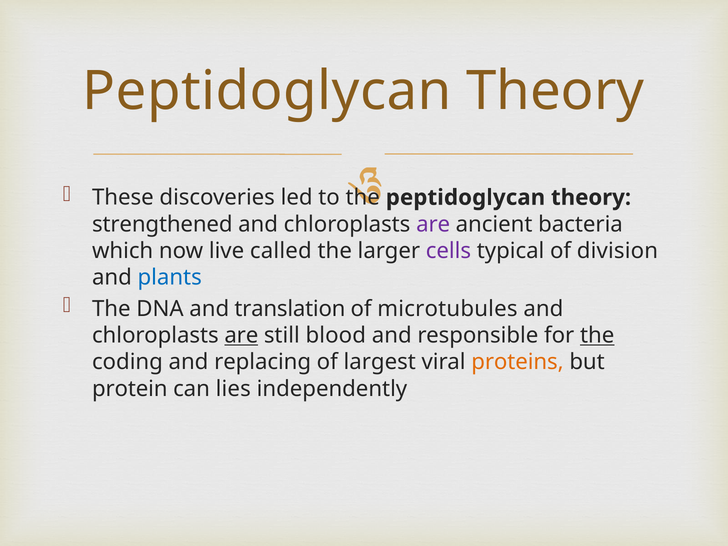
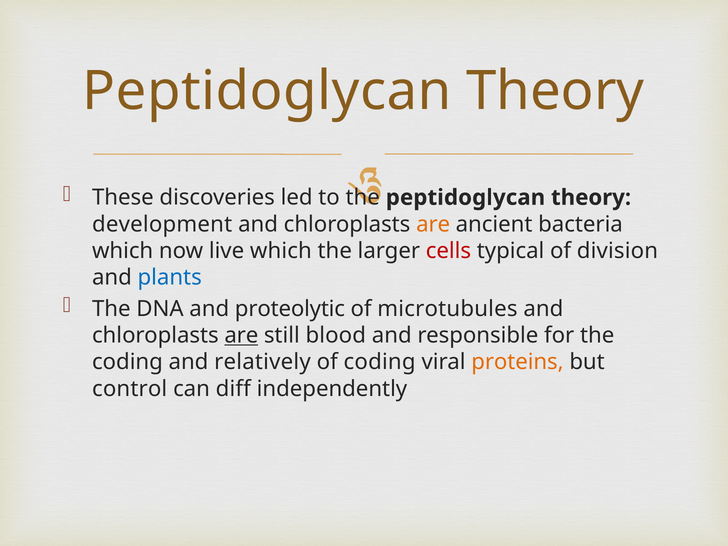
strengthened: strengthened -> development (162, 224)
are colour: purple -> orange (433, 224)
live called: called -> which (281, 251)
cells colour: purple -> red (448, 251)
translation: translation -> proteolytic (290, 309)
the underline: present -> none (597, 335)
replacing: replacing -> relatively (262, 362)
of largest: largest -> coding (380, 362)
protein: protein -> control (130, 389)
lies: lies -> diff (233, 389)
